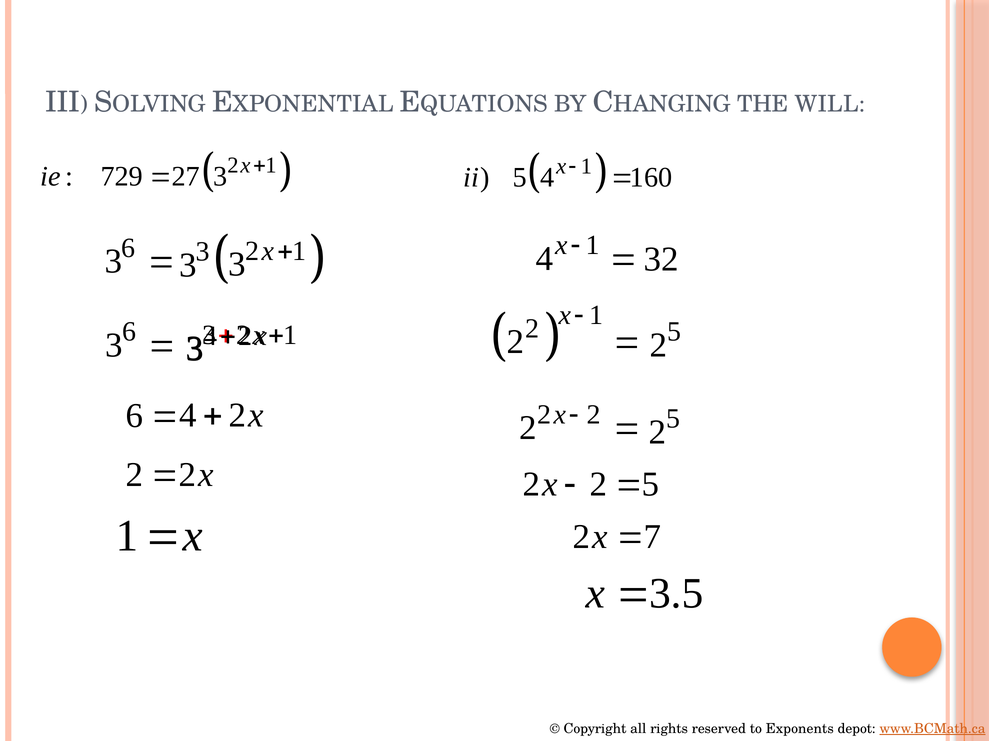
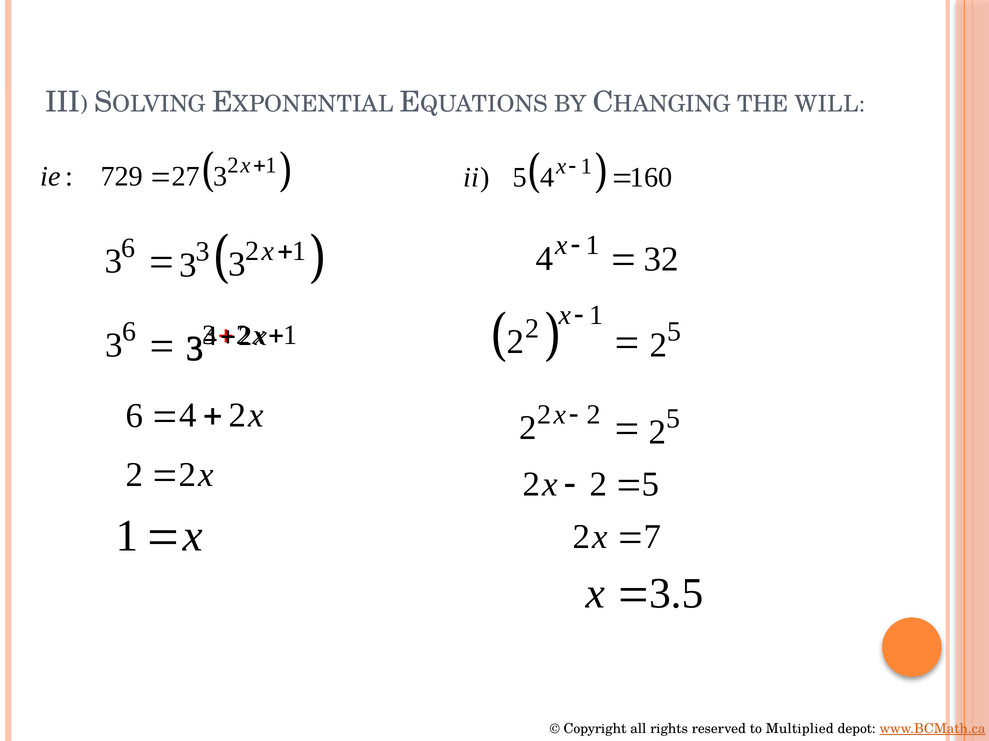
Exponents: Exponents -> Multiplied (800, 729)
